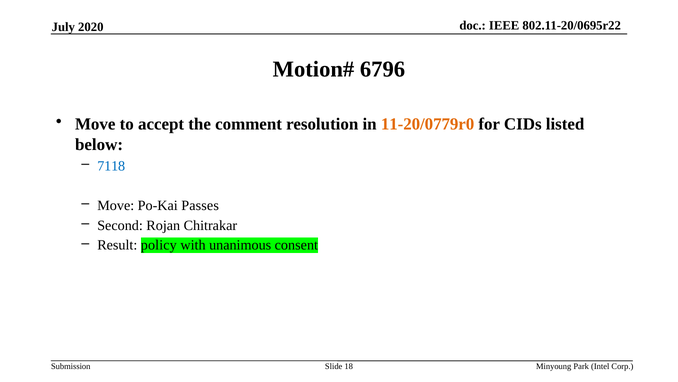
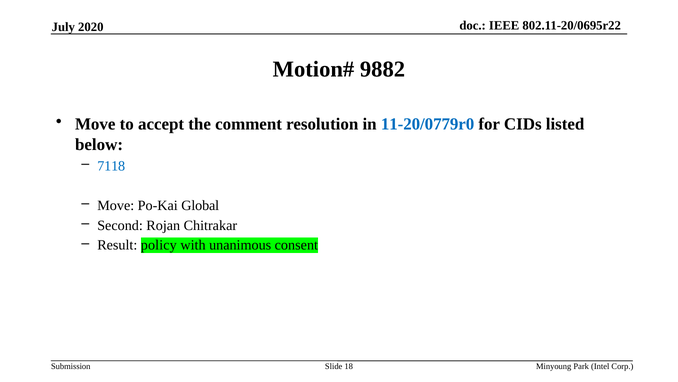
6796: 6796 -> 9882 (383, 69)
11-20/0779r0 colour: orange -> blue (428, 124)
Passes: Passes -> Global (200, 205)
